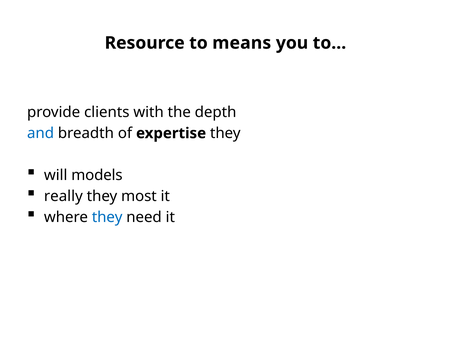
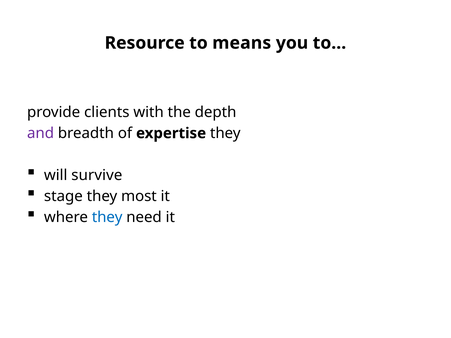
and colour: blue -> purple (41, 133)
models: models -> survive (97, 175)
really: really -> stage (63, 196)
